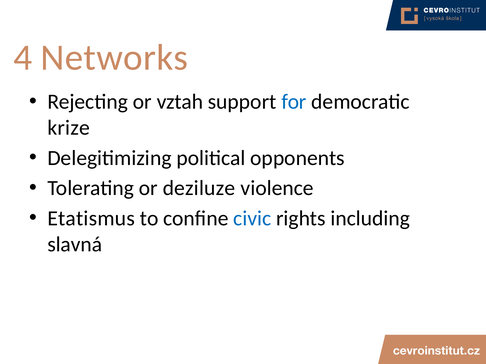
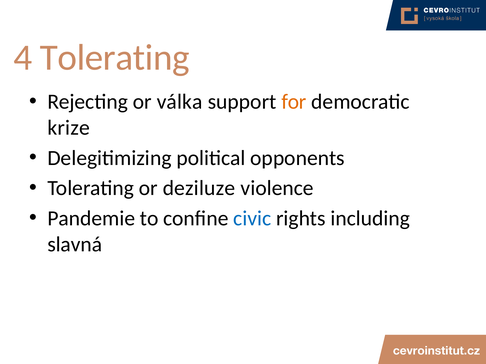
4 Networks: Networks -> Tolerating (115, 58)
vztah: vztah -> válka (180, 102)
for colour: blue -> orange (294, 102)
Etatismus: Etatismus -> Pandemie (91, 219)
